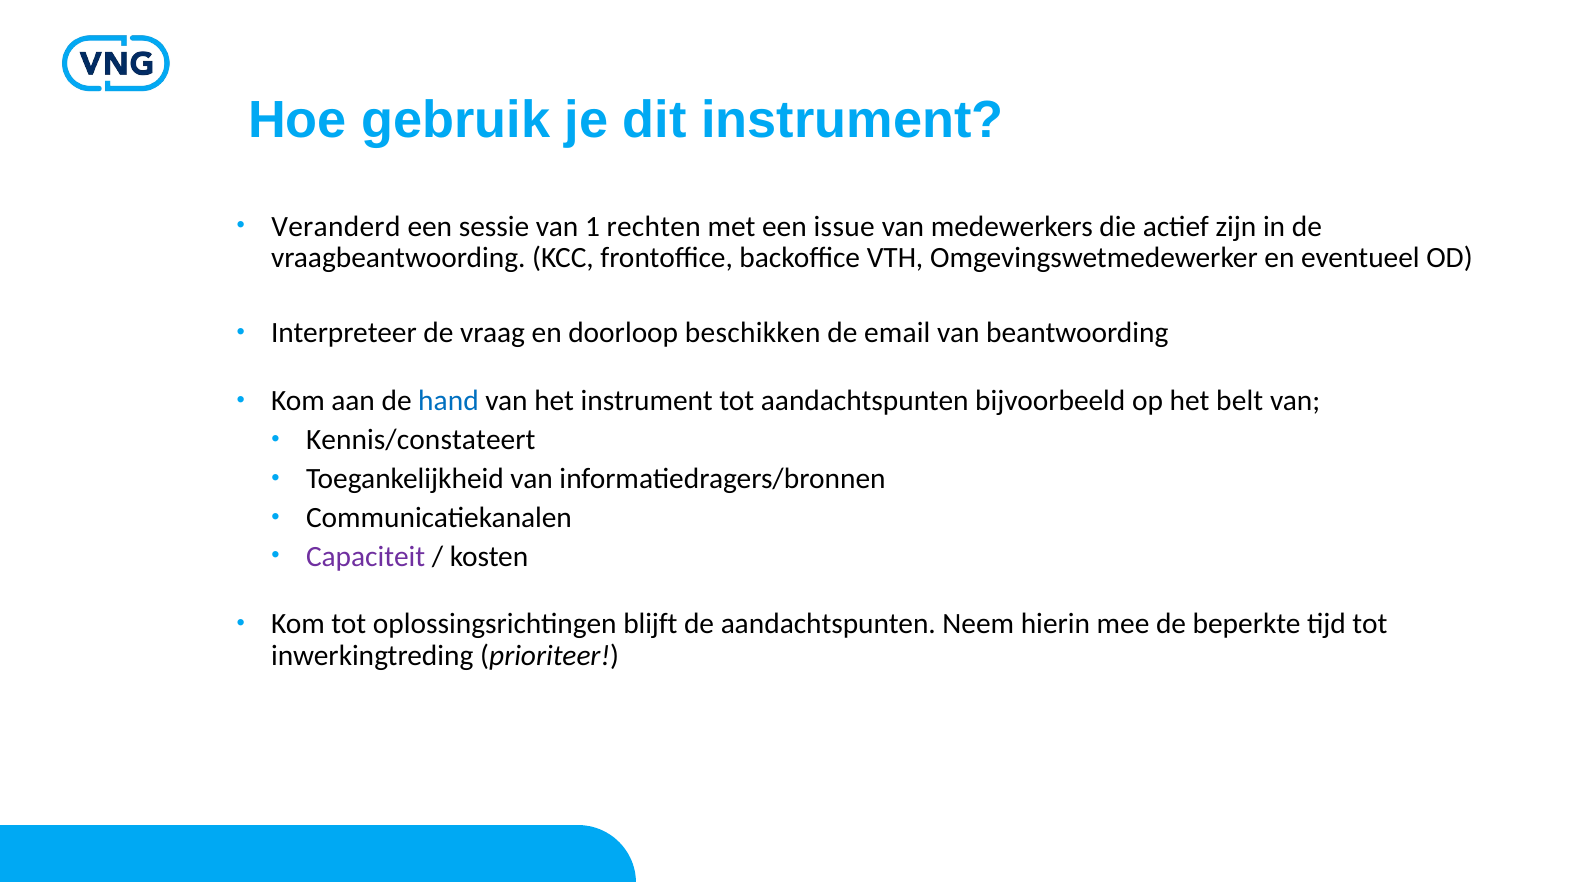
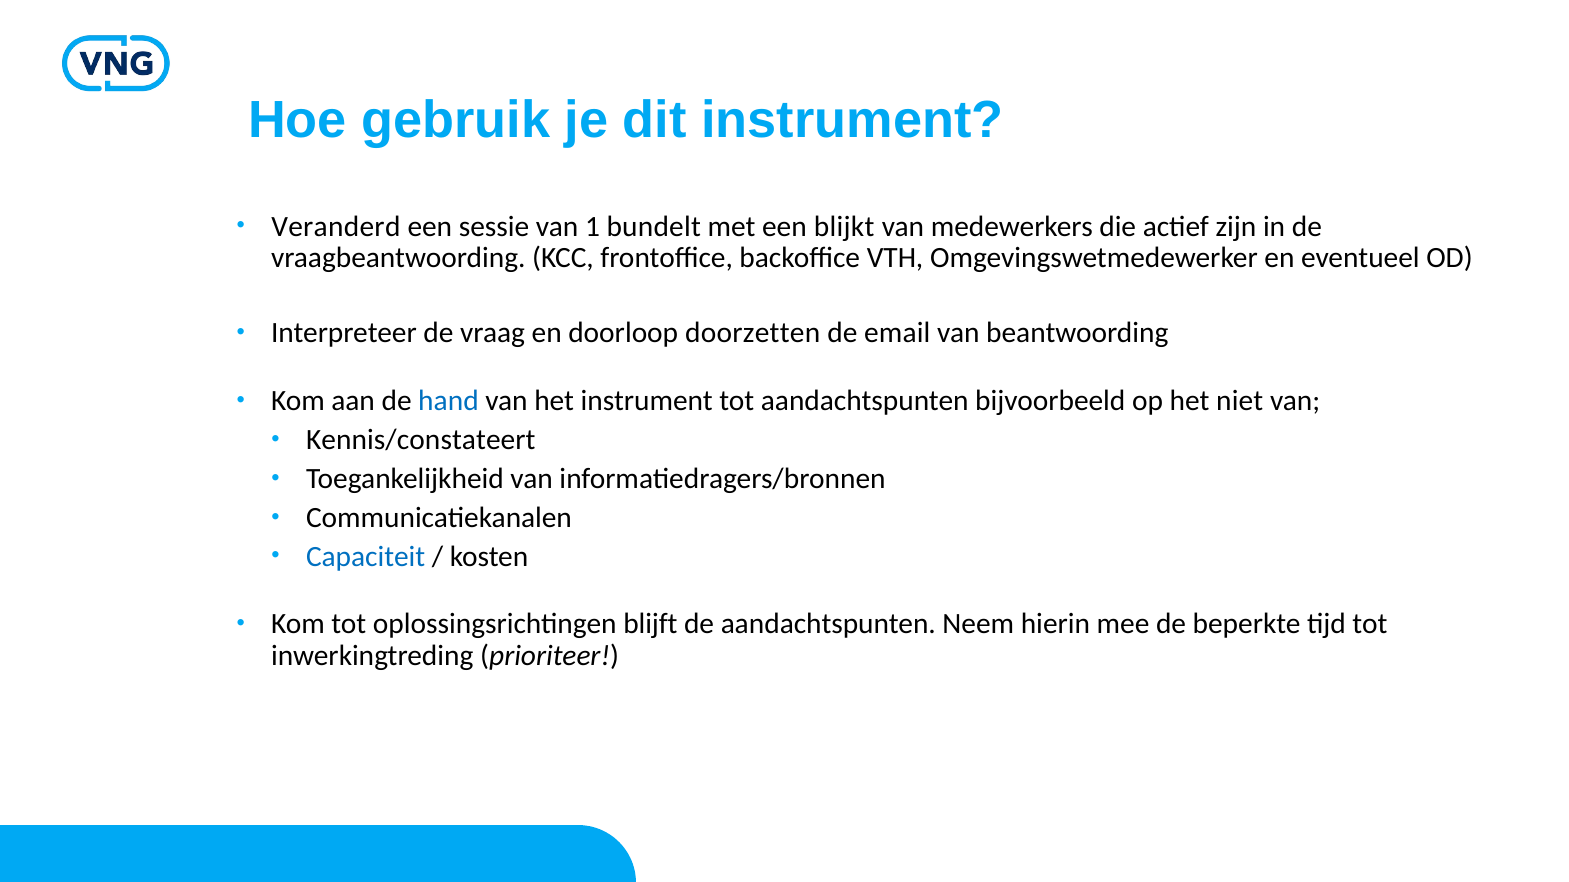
rechten: rechten -> bundelt (654, 227)
issue: issue -> blijkt (844, 227)
beschikken: beschikken -> doorzetten (753, 333)
belt: belt -> niet (1240, 401)
Capaciteit colour: purple -> blue (366, 557)
